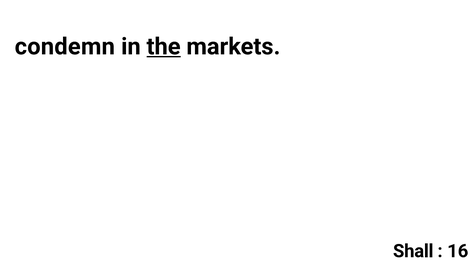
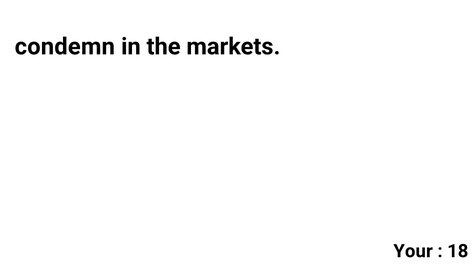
the underline: present -> none (164, 47)
Shall: Shall -> Your (413, 251)
16: 16 -> 18 (458, 251)
